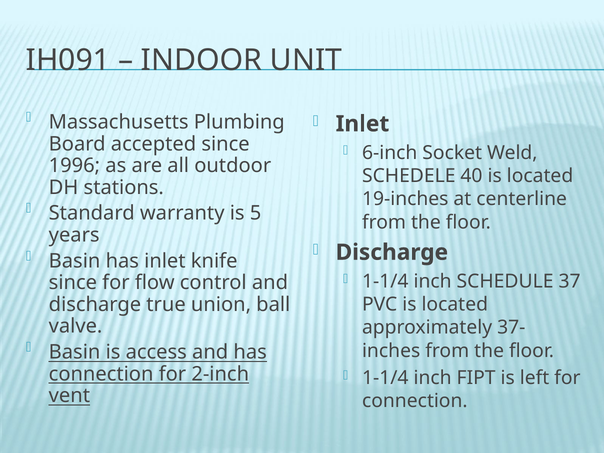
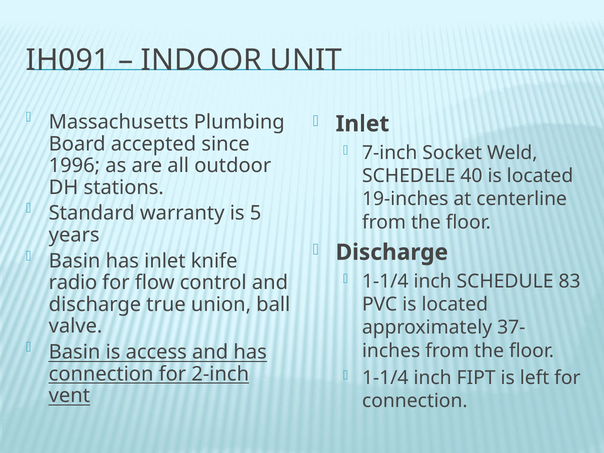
6-inch: 6-inch -> 7-inch (390, 153)
37: 37 -> 83 (570, 281)
since: since -> radio (73, 283)
